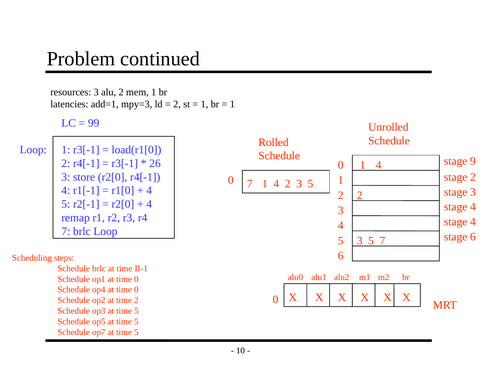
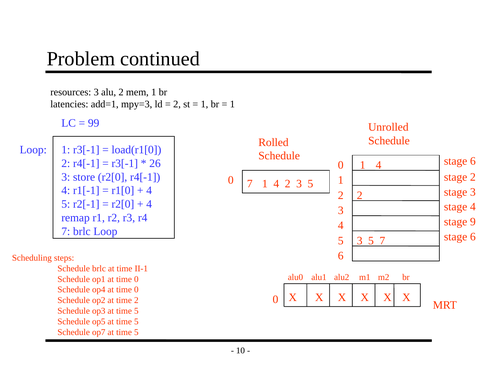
9: 9 -> 6 (473, 161)
4: 4 -> 9 (473, 222)
